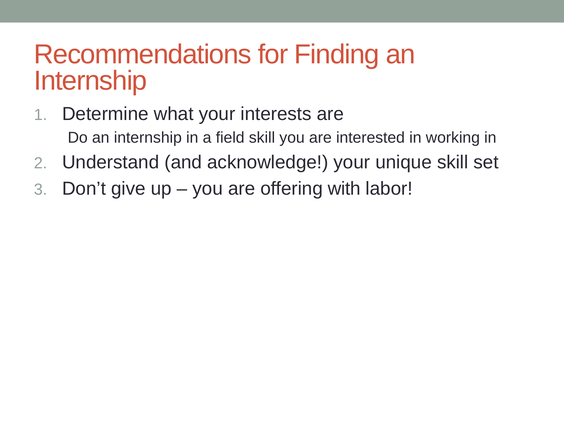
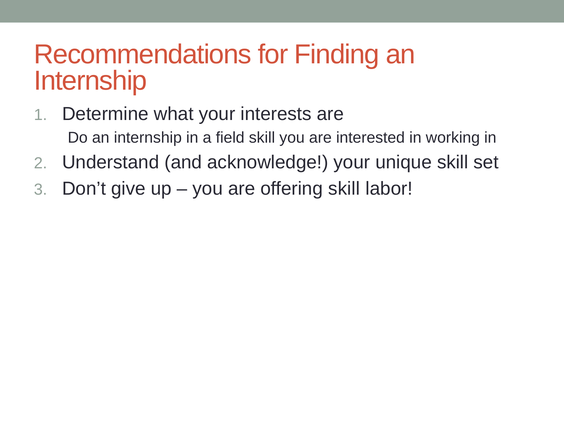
offering with: with -> skill (344, 189)
